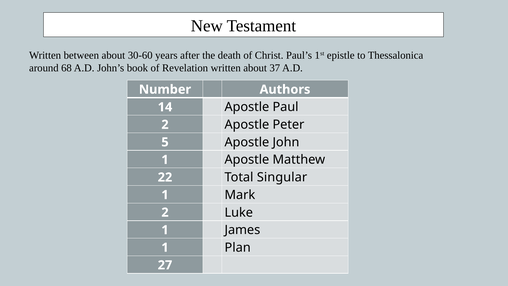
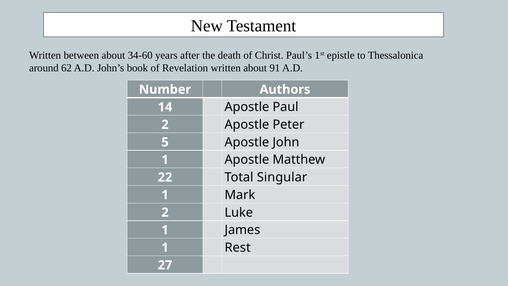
30-60: 30-60 -> 34-60 (140, 55)
68: 68 -> 62 (66, 68)
37: 37 -> 91 (275, 68)
Plan: Plan -> Rest (238, 247)
